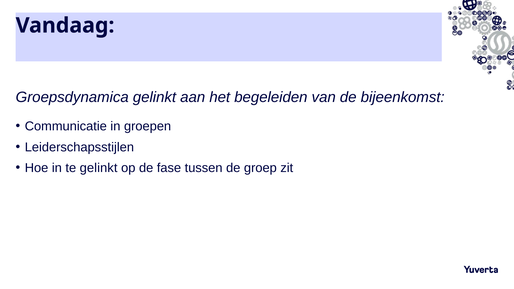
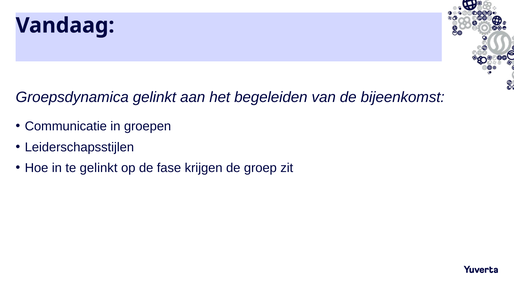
tussen: tussen -> krijgen (204, 168)
